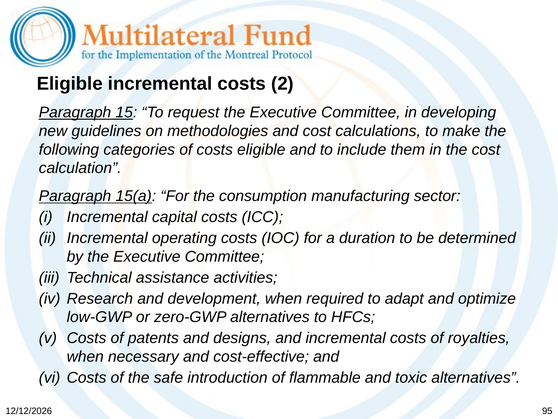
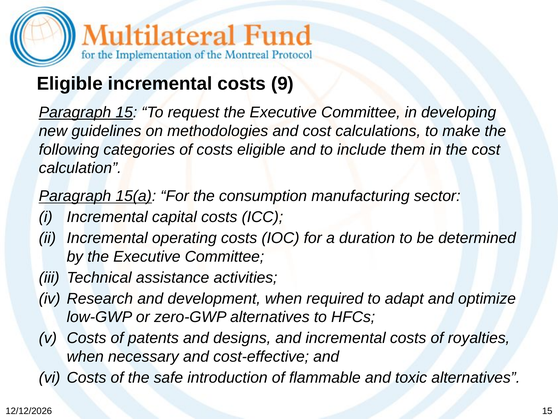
2: 2 -> 9 (283, 83)
95: 95 -> 15 (547, 411)
